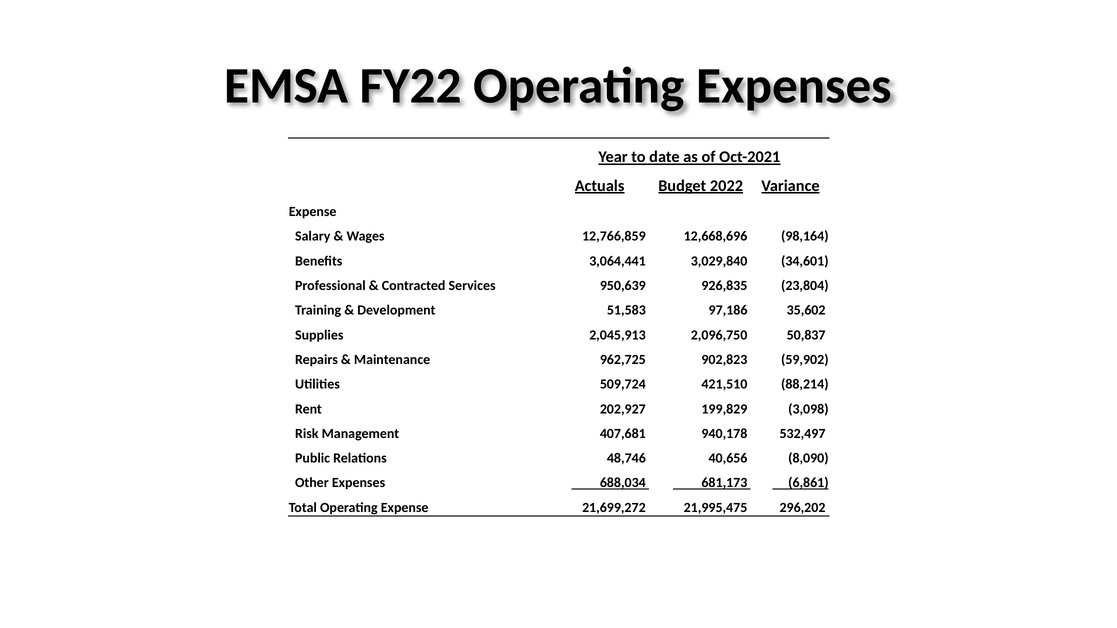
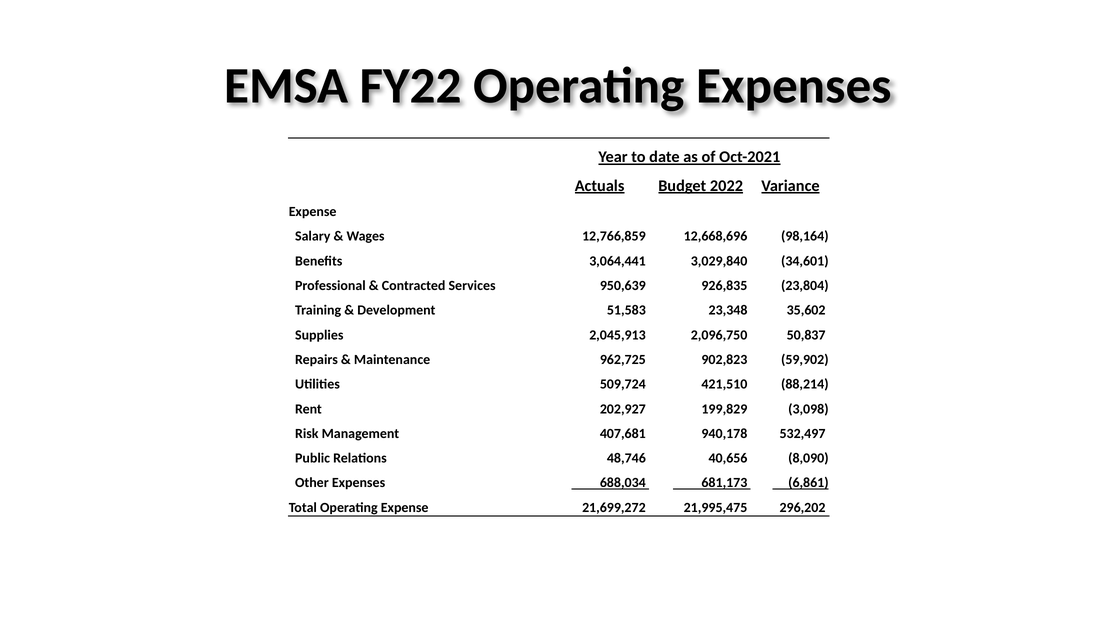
97,186: 97,186 -> 23,348 (728, 310)
